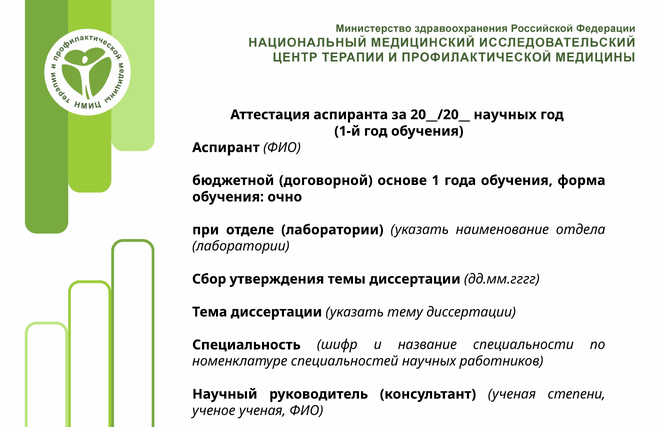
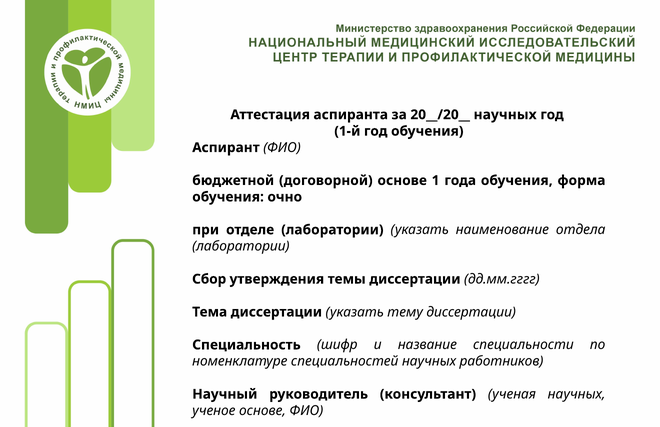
ученая степени: степени -> научных (577, 394)
ученое ученая: ученая -> основе (262, 411)
